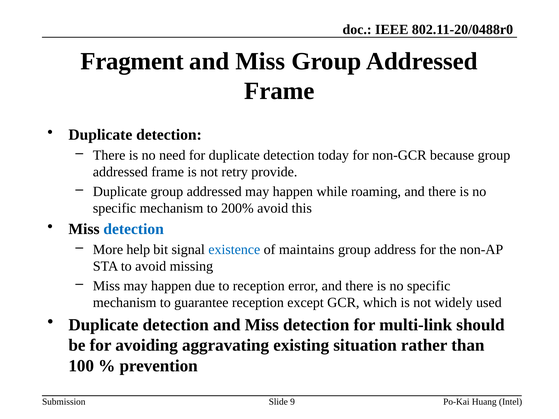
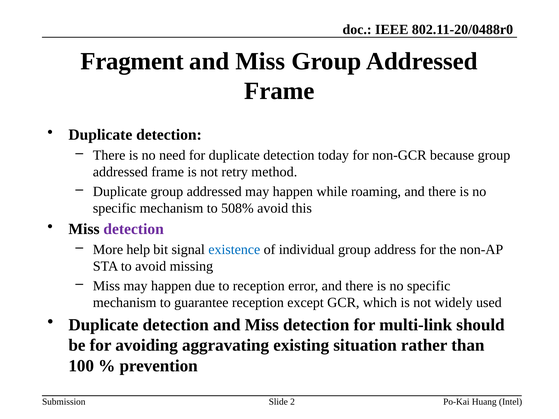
provide: provide -> method (274, 172)
200%: 200% -> 508% (237, 208)
detection colour: blue -> purple (134, 229)
maintains: maintains -> individual (307, 250)
9: 9 -> 2 (293, 402)
